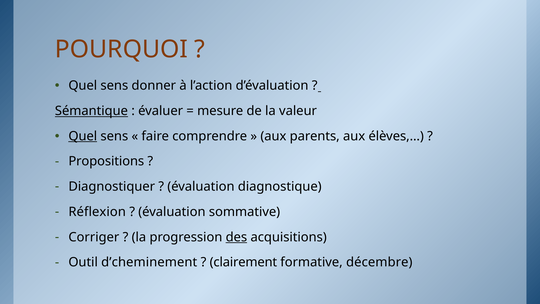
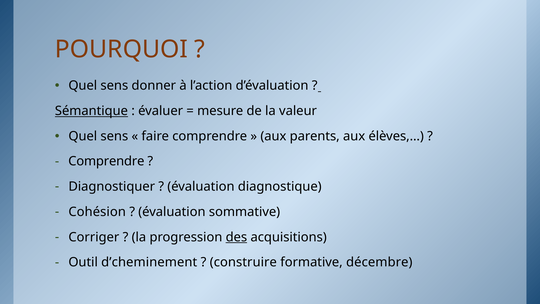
Quel underline: present -> none (83, 136)
Propositions: Propositions -> Comprendre (106, 161)
Réflexion: Réflexion -> Cohésion (97, 212)
clairement: clairement -> construire (243, 262)
